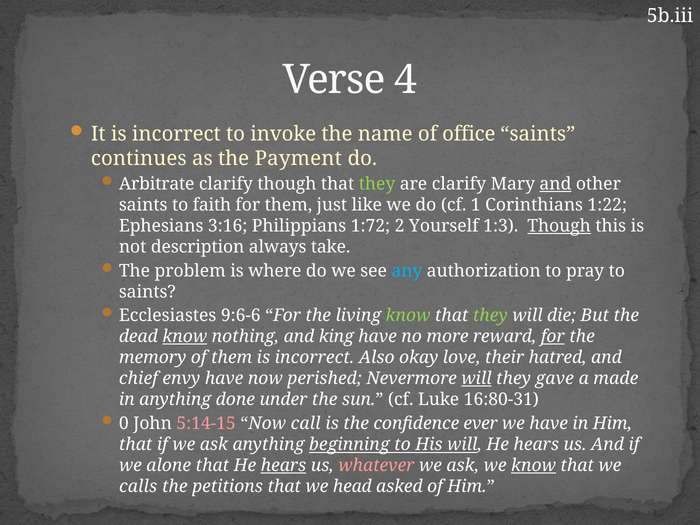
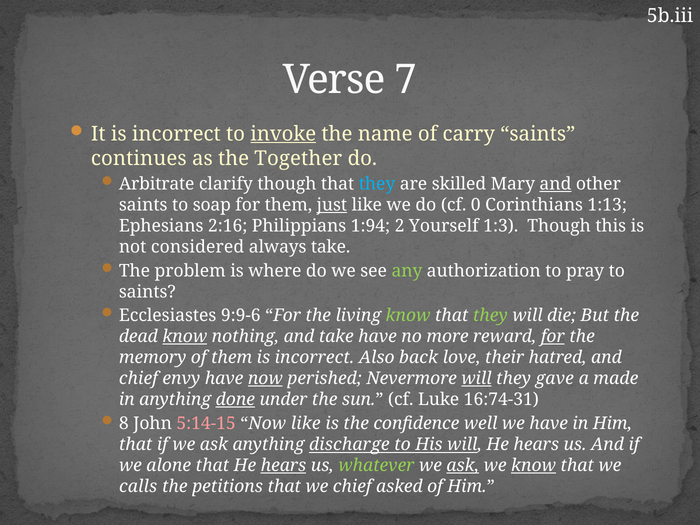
4: 4 -> 7 (406, 80)
invoke underline: none -> present (283, 134)
office: office -> carry (469, 134)
Payment: Payment -> Together (298, 158)
they colour: light green -> light blue (377, 184)
are clarify: clarify -> skilled (459, 184)
faith: faith -> soap (212, 205)
just underline: none -> present (332, 205)
1: 1 -> 0 (476, 205)
1:22: 1:22 -> 1:13 (607, 205)
3:16: 3:16 -> 2:16 (228, 226)
1:72: 1:72 -> 1:94 (370, 226)
Though underline: present -> none (559, 226)
description: description -> considered (198, 247)
any colour: light blue -> light green (407, 271)
9:6-6: 9:6-6 -> 9:9-6 (241, 316)
and king: king -> take (336, 337)
okay: okay -> back (419, 358)
now underline: none -> present (265, 379)
done underline: none -> present (235, 400)
16:80-31: 16:80-31 -> 16:74-31 (501, 400)
0: 0 -> 8 (124, 424)
Now call: call -> like (306, 424)
ever: ever -> well (481, 424)
beginning: beginning -> discharge (349, 445)
whatever colour: pink -> light green (376, 466)
ask underline: none -> present (463, 466)
we head: head -> chief (352, 487)
